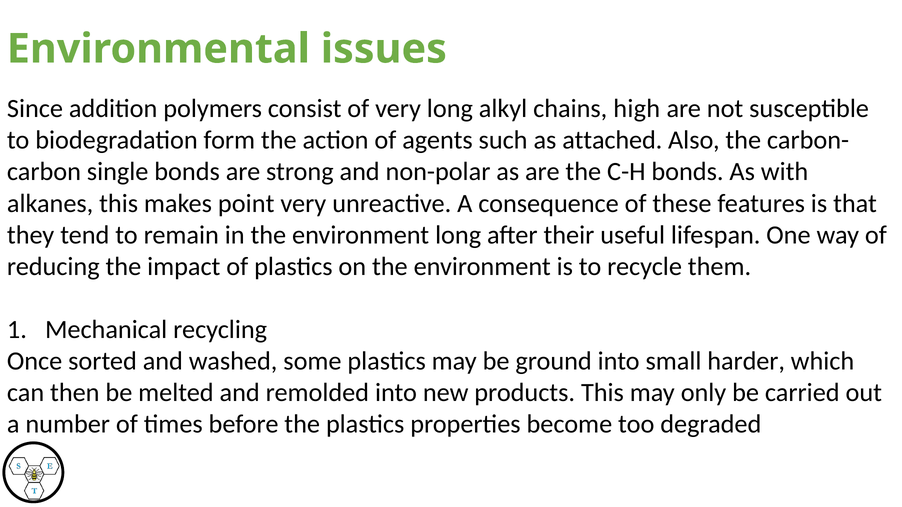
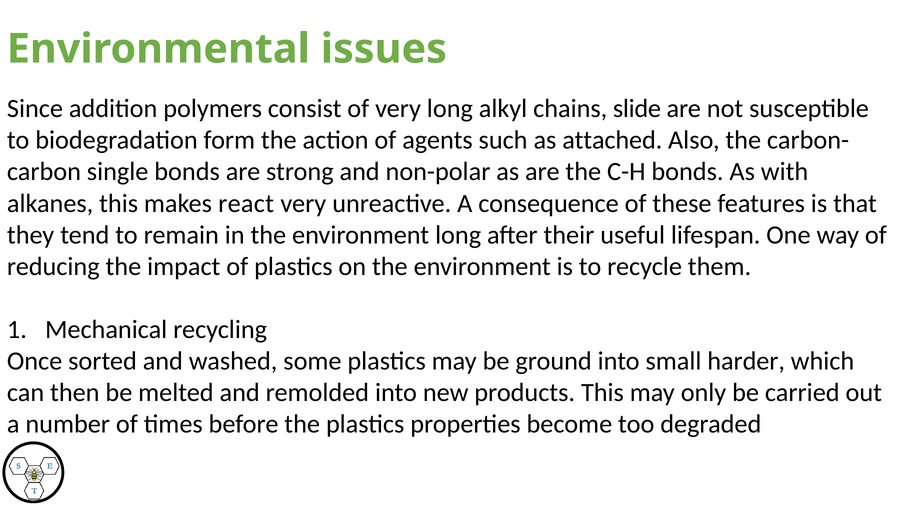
high: high -> slide (637, 109)
point: point -> react (246, 203)
